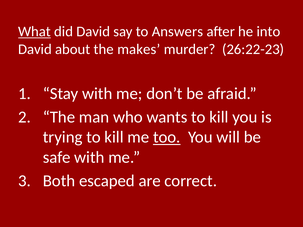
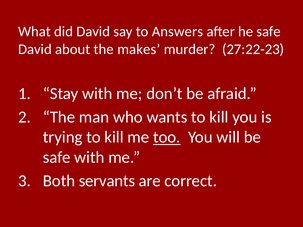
What underline: present -> none (35, 32)
he into: into -> safe (269, 32)
26:22-23: 26:22-23 -> 27:22-23 (253, 49)
escaped: escaped -> servants (107, 181)
